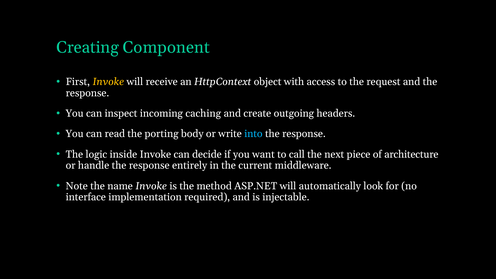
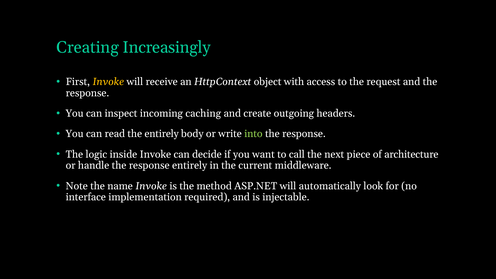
Component: Component -> Increasingly (166, 47)
the porting: porting -> entirely (162, 134)
into colour: light blue -> light green (253, 134)
